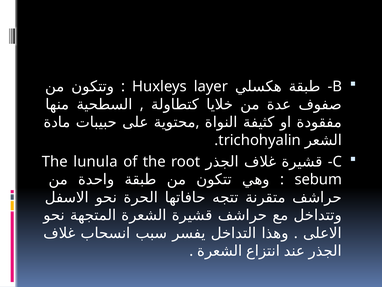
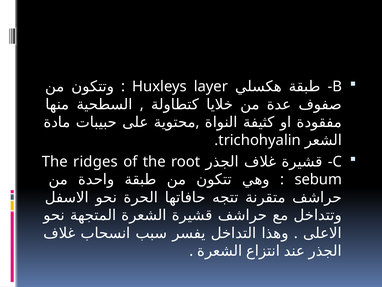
lunula: lunula -> ridges (95, 161)
